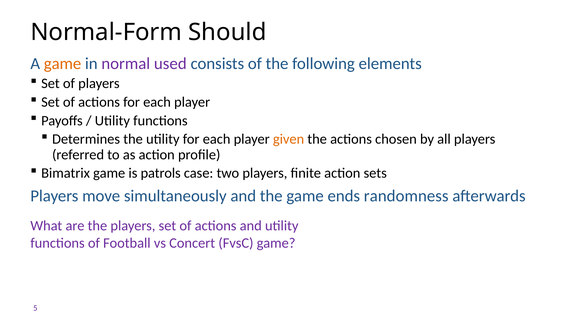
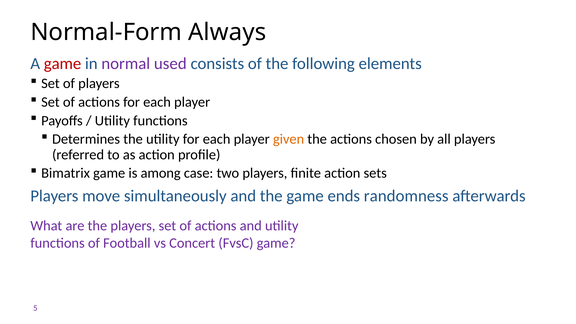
Should: Should -> Always (227, 32)
game colour: orange -> red (63, 64)
patrols: patrols -> among (161, 173)
